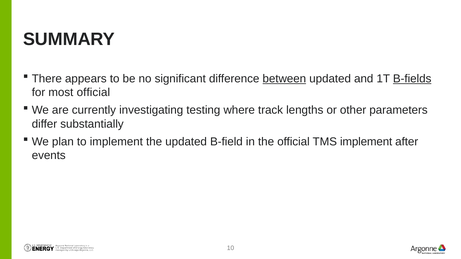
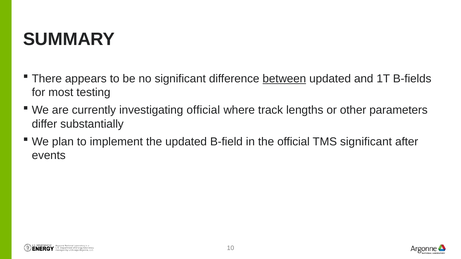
B-fields underline: present -> none (412, 79)
most official: official -> testing (93, 93)
investigating testing: testing -> official (203, 110)
TMS implement: implement -> significant (366, 142)
